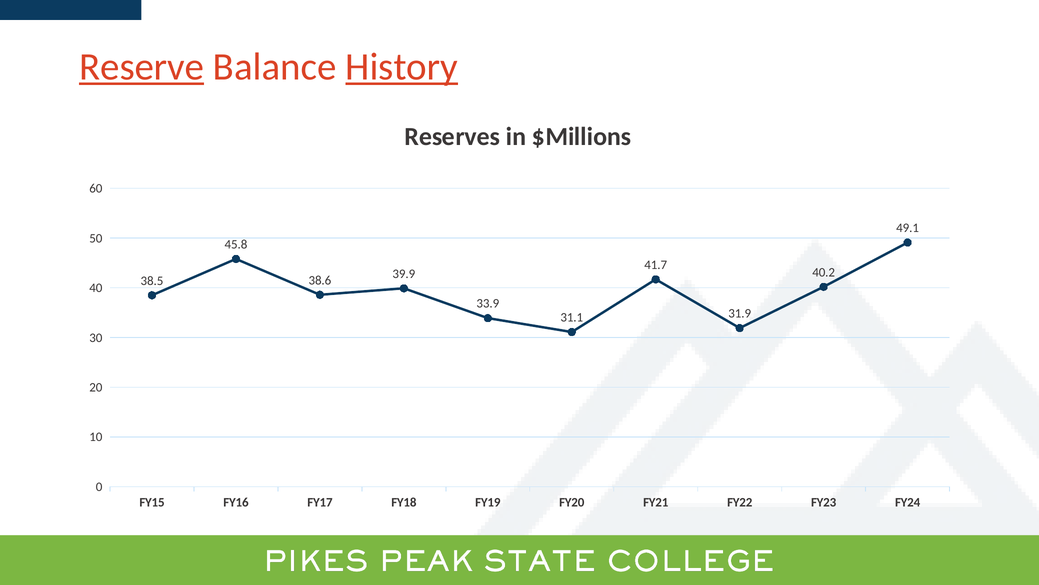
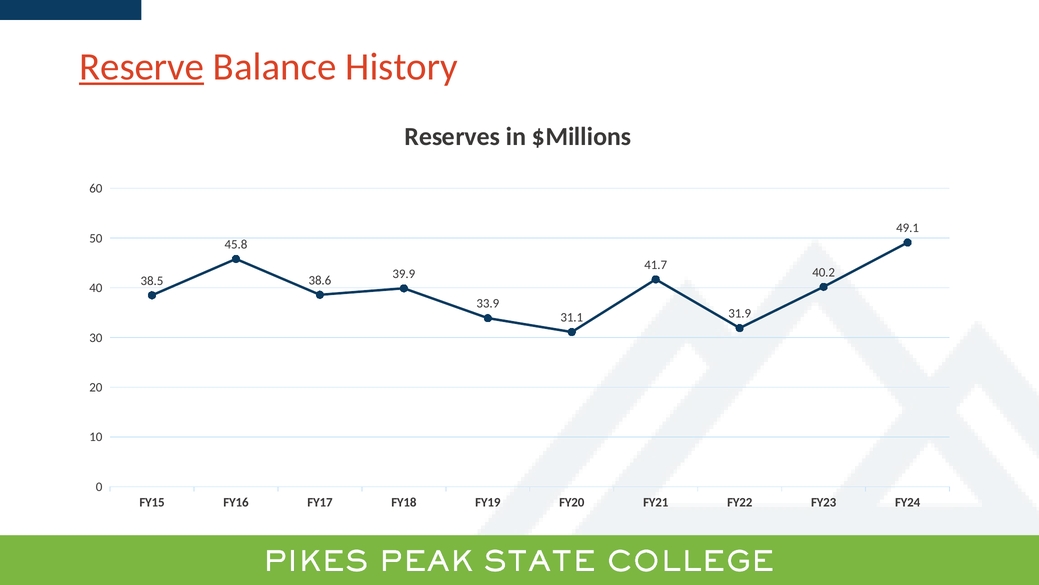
History underline: present -> none (402, 67)
